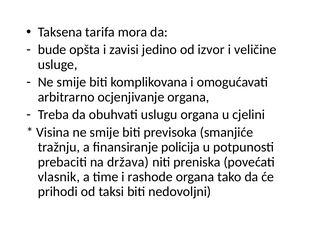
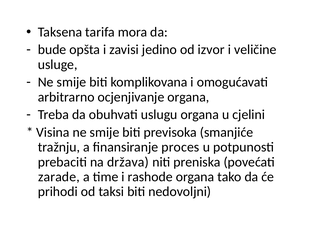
policija: policija -> proces (180, 147)
vlasnik: vlasnik -> zarade (59, 177)
